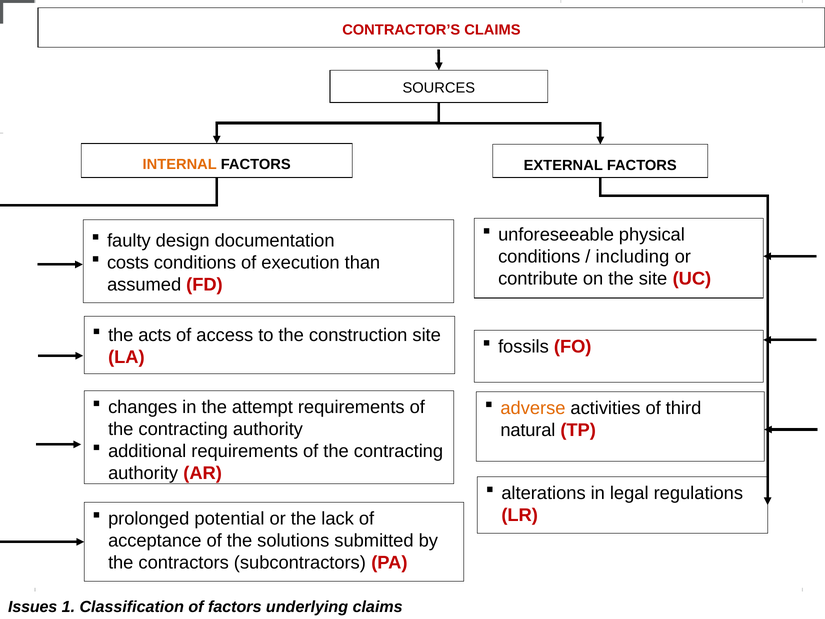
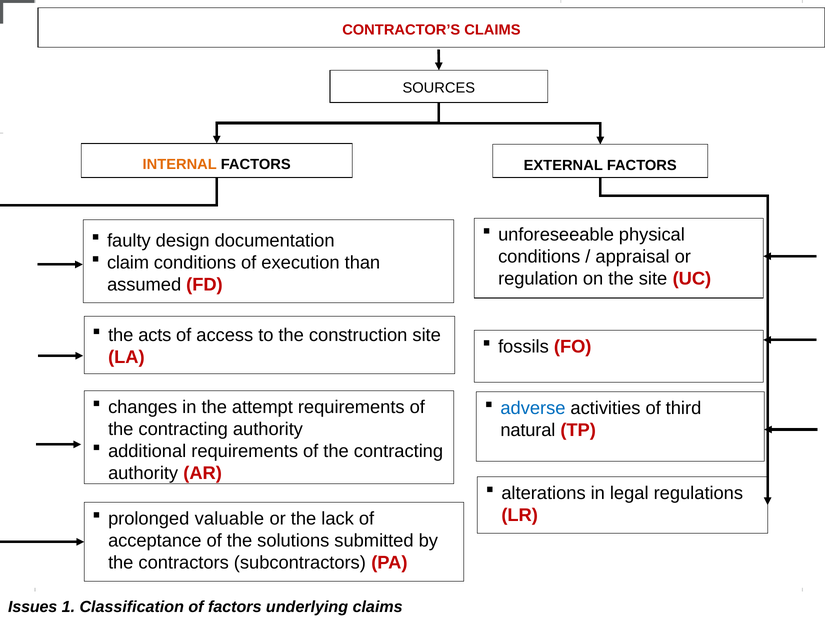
including: including -> appraisal (633, 256)
costs: costs -> claim (128, 262)
contribute: contribute -> regulation (538, 278)
adverse colour: orange -> blue (533, 408)
potential: potential -> valuable (229, 519)
